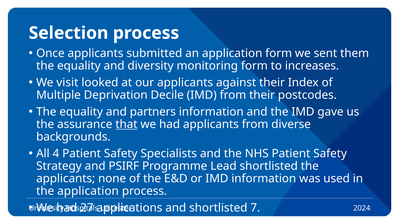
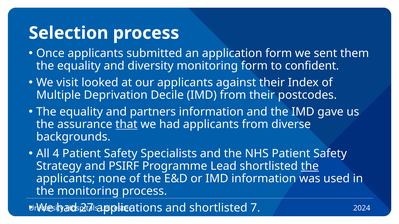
increases: increases -> confident (312, 66)
the underline: none -> present (310, 166)
the application: application -> monitoring (88, 192)
